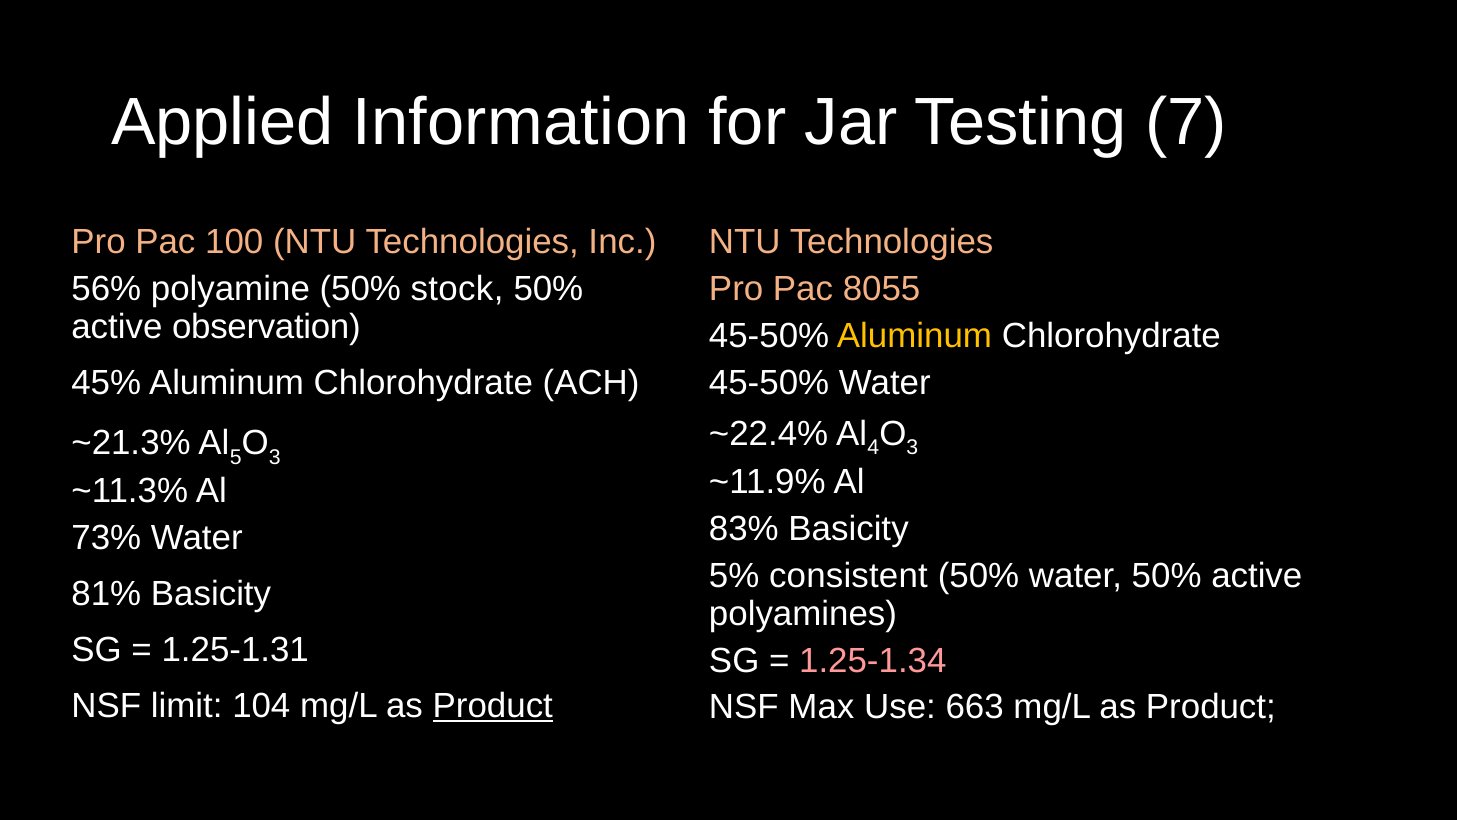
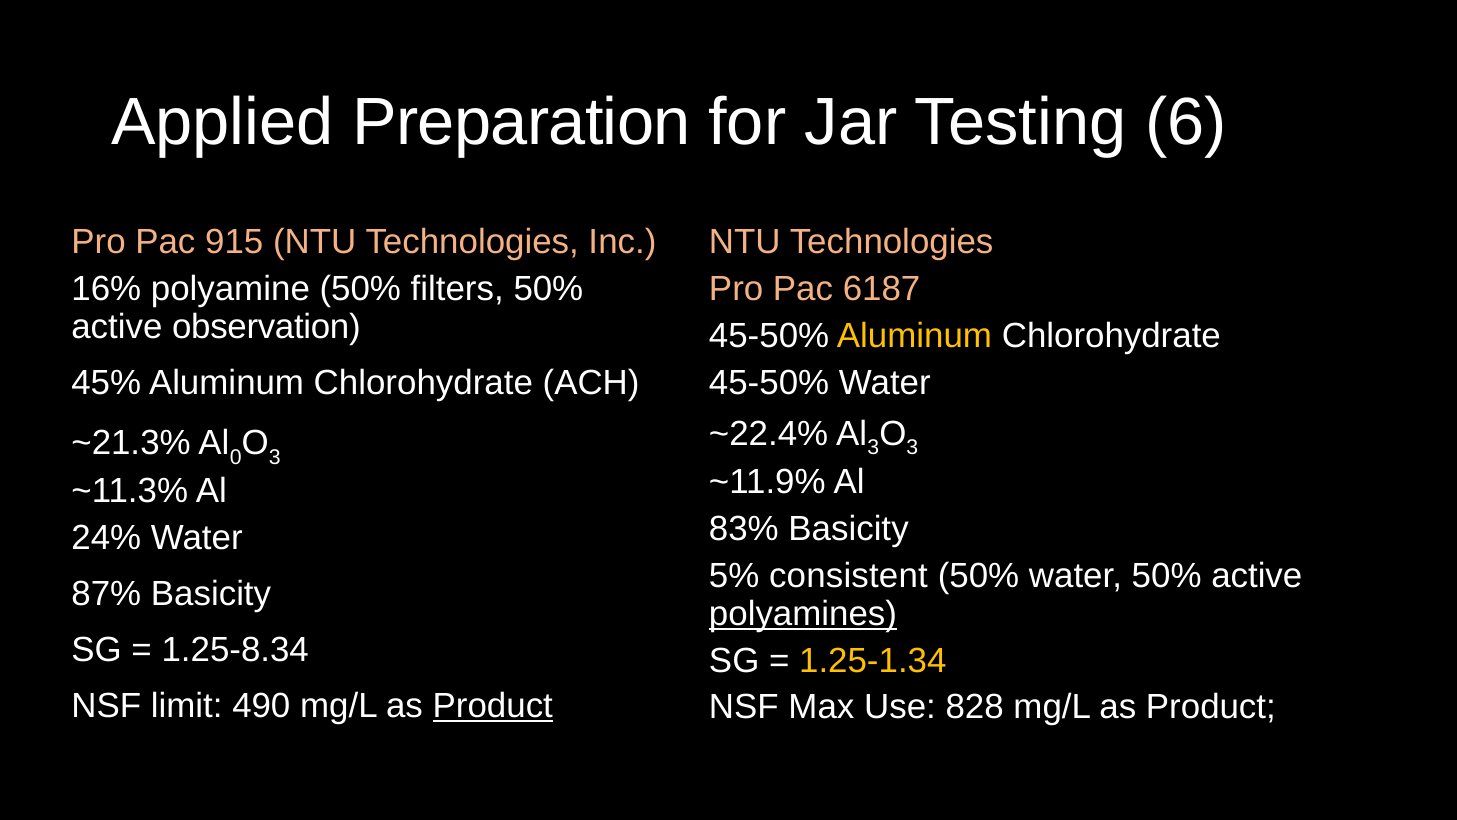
Information: Information -> Preparation (521, 122)
7: 7 -> 6 (1186, 122)
100: 100 -> 915 (234, 242)
56%: 56% -> 16% (106, 289)
stock: stock -> filters (457, 289)
8055: 8055 -> 6187 (882, 289)
Al 4: 4 -> 3 (873, 448)
5: 5 -> 0 (236, 457)
73%: 73% -> 24% (106, 538)
81%: 81% -> 87% (106, 594)
polyamines underline: none -> present (803, 613)
1.25-1.31: 1.25-1.31 -> 1.25-8.34 (235, 650)
1.25-1.34 colour: pink -> yellow (873, 660)
104: 104 -> 490 (261, 706)
663: 663 -> 828 (975, 707)
